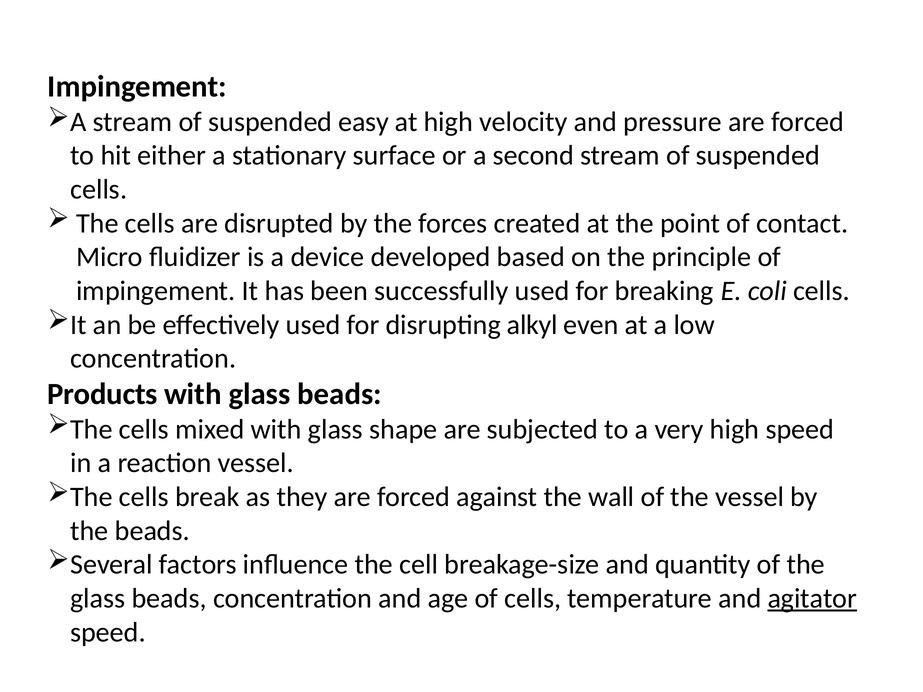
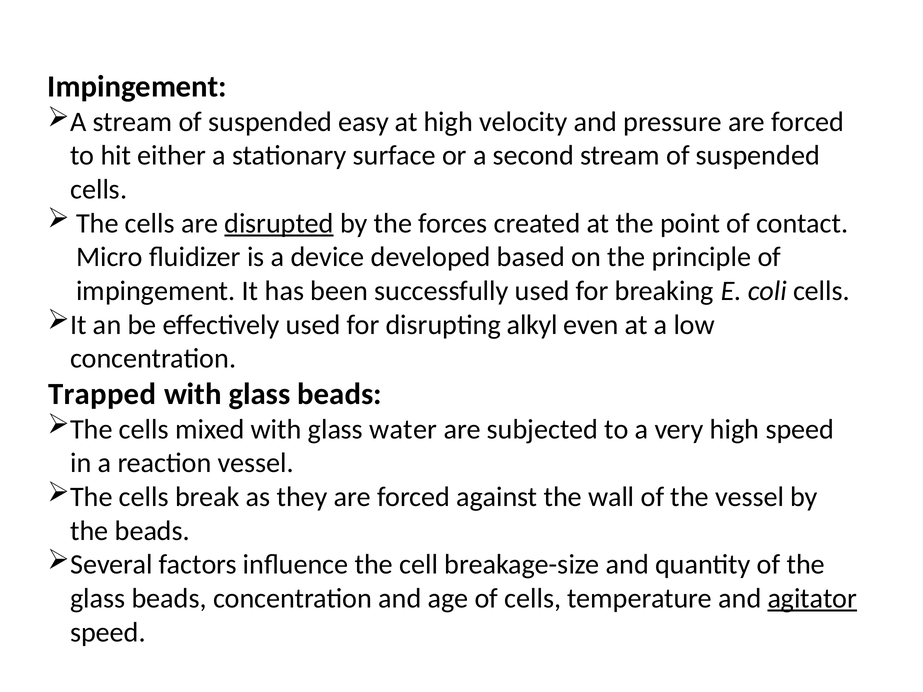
disrupted underline: none -> present (279, 223)
Products: Products -> Trapped (102, 394)
shape: shape -> water (403, 429)
